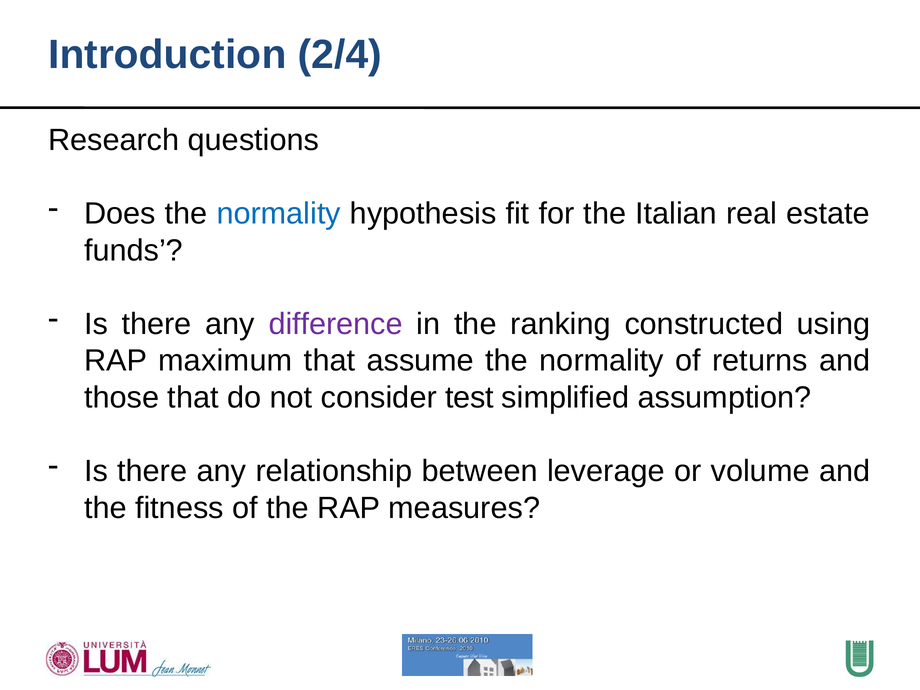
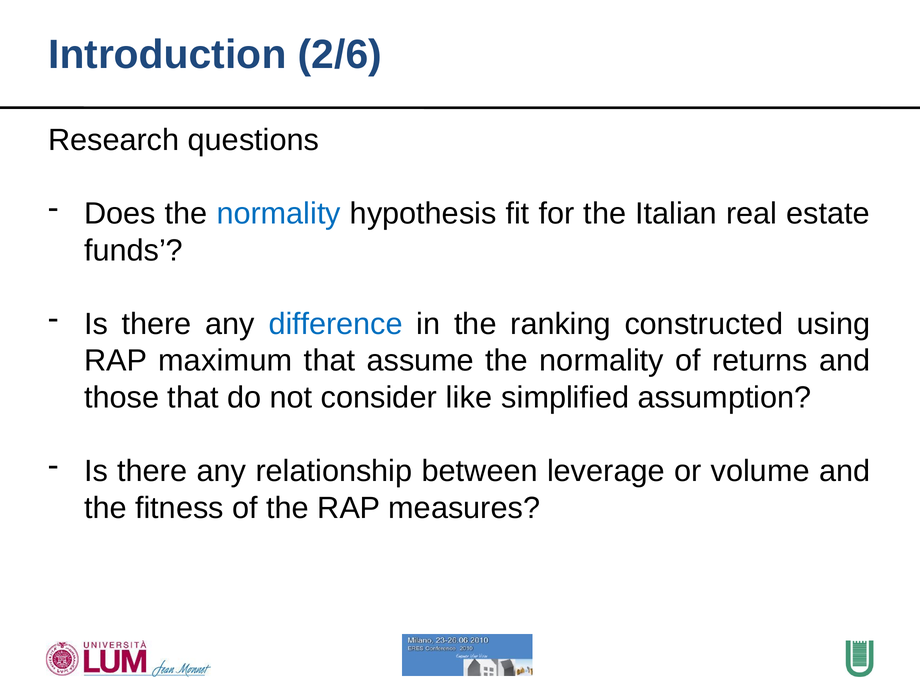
2/4: 2/4 -> 2/6 (340, 55)
difference colour: purple -> blue (336, 324)
test: test -> like (469, 398)
